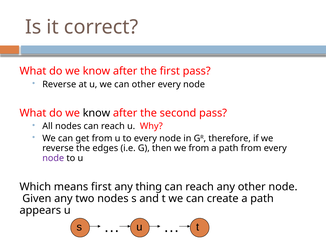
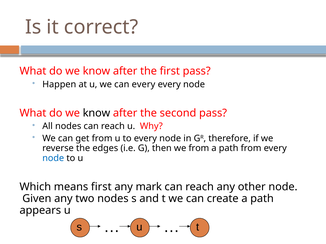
Reverse: Reverse -> Happen (59, 84)
can other: other -> every (144, 84)
node colour: purple -> blue (53, 158)
thing: thing -> mark (149, 187)
